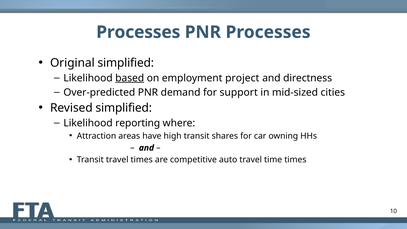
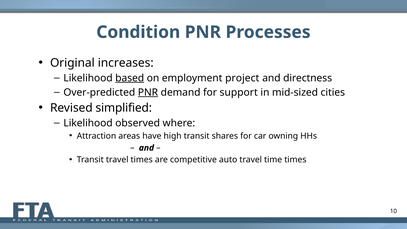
Processes: Processes -> Condition (138, 32)
Original simplified: simplified -> increases (126, 63)
PNR underline: none -> present (148, 92)
reporting: reporting -> observed (138, 123)
